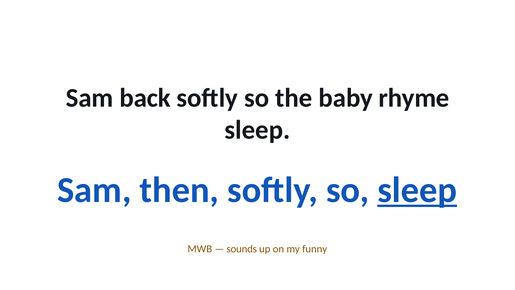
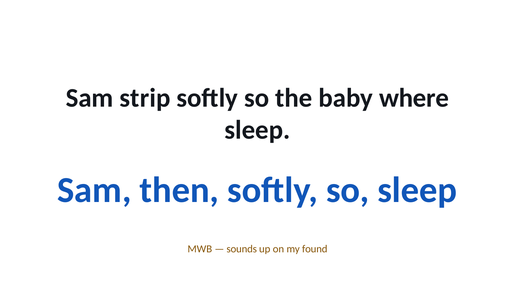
back: back -> strip (145, 98)
rhyme: rhyme -> where (414, 98)
sleep underline: present -> none (417, 190)
funny: funny -> found (315, 249)
